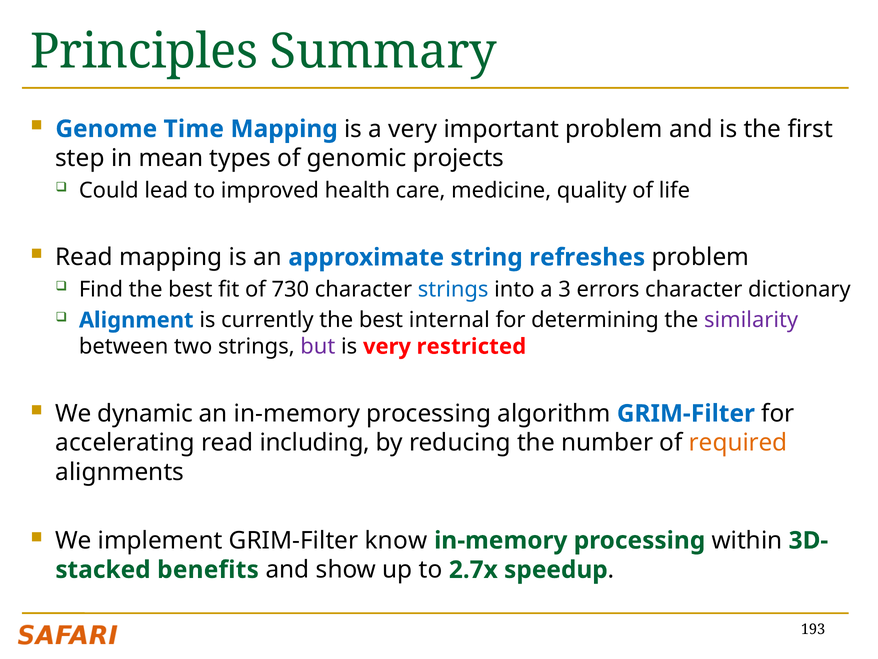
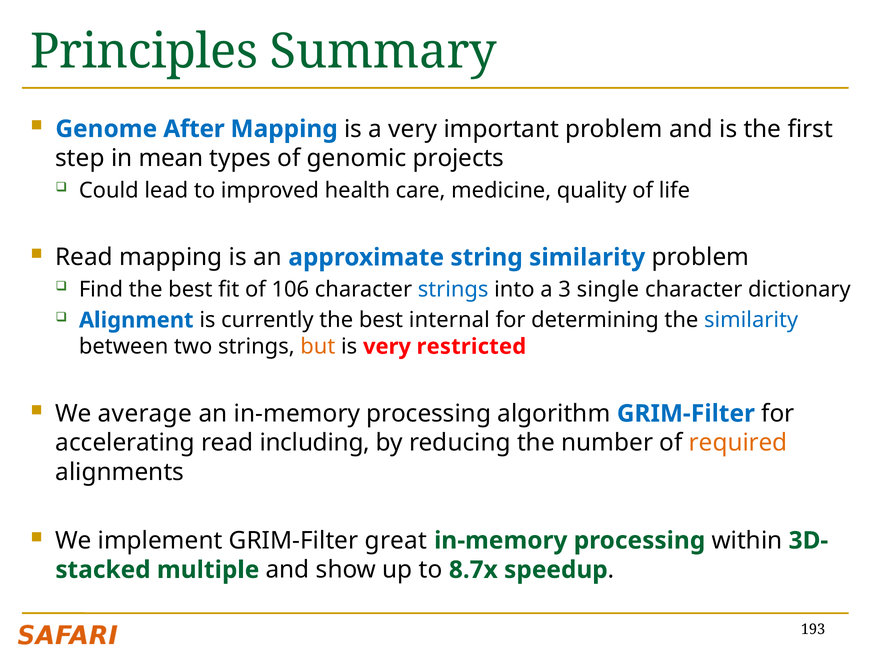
Time: Time -> After (194, 129)
string refreshes: refreshes -> similarity (587, 257)
730: 730 -> 106 (290, 289)
errors: errors -> single (608, 289)
similarity colour: purple -> blue (751, 320)
but colour: purple -> orange (318, 346)
dynamic: dynamic -> average (145, 413)
know: know -> great (396, 540)
benefits: benefits -> multiple (208, 569)
2.7x: 2.7x -> 8.7x (473, 569)
